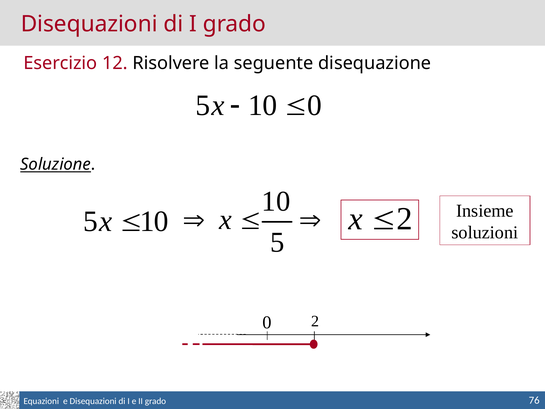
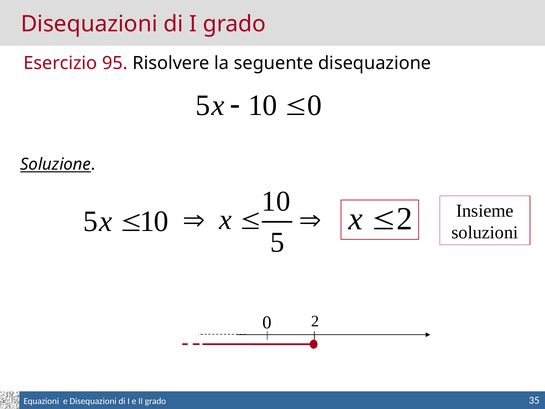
12: 12 -> 95 (115, 63)
76: 76 -> 35 (534, 400)
